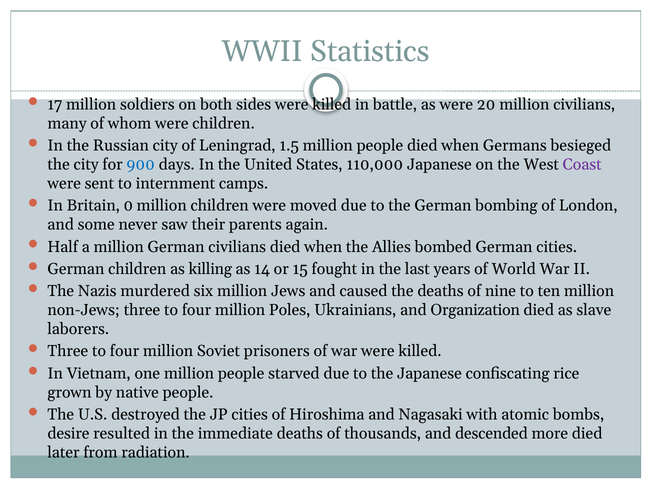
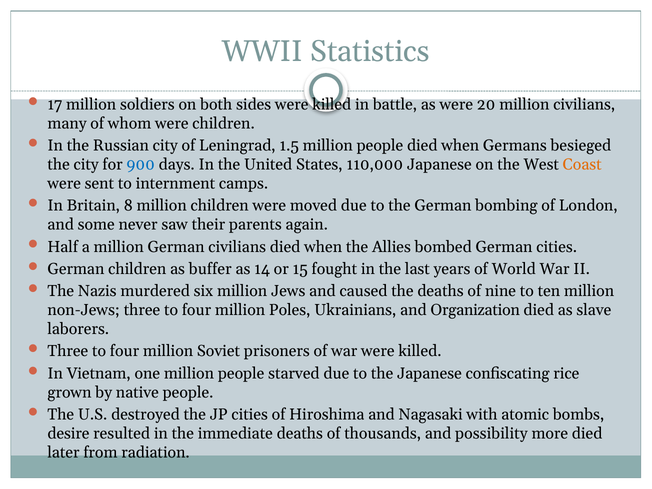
Coast colour: purple -> orange (582, 165)
0: 0 -> 8 (128, 206)
killing: killing -> buffer (210, 269)
descended: descended -> possibility (491, 434)
